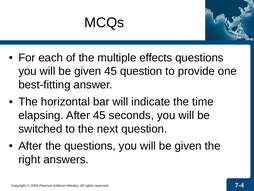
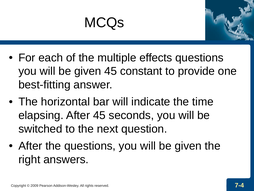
45 question: question -> constant (141, 71)
